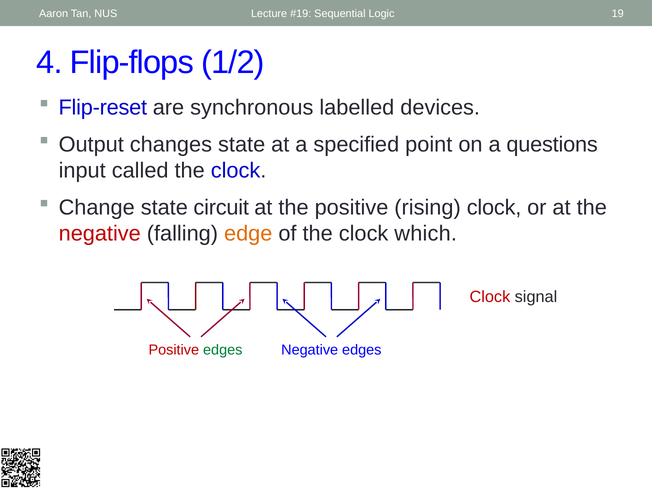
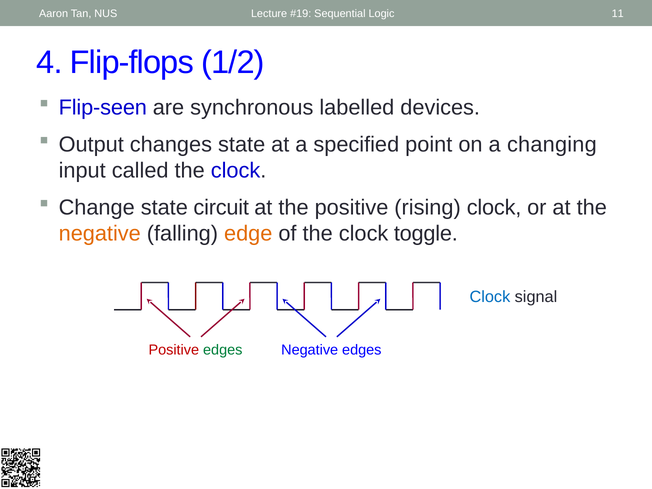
19: 19 -> 11 (618, 14)
Flip-reset: Flip-reset -> Flip-seen (103, 108)
questions: questions -> changing (552, 145)
negative colour: red -> orange (100, 234)
which: which -> toggle (426, 234)
Clock colour: red -> blue (490, 297)
